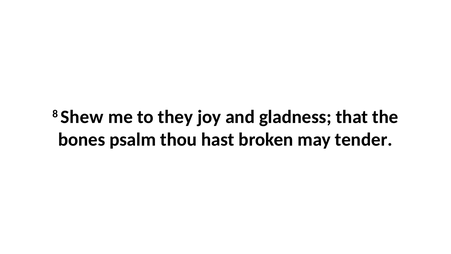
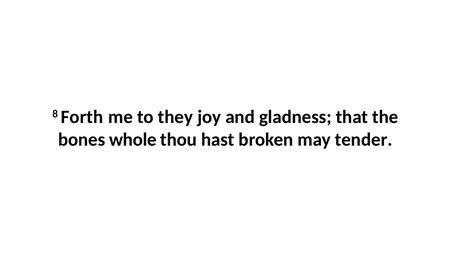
Shew: Shew -> Forth (82, 117)
psalm: psalm -> whole (133, 139)
